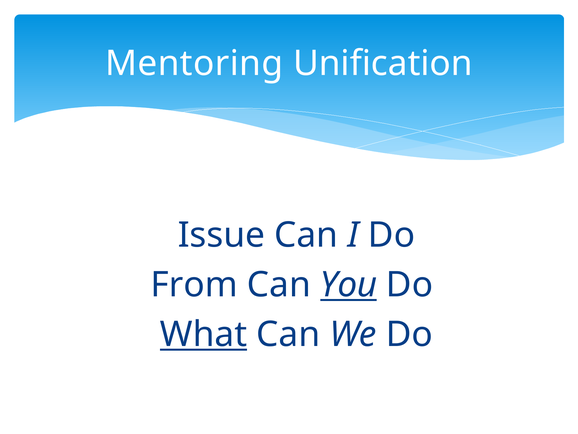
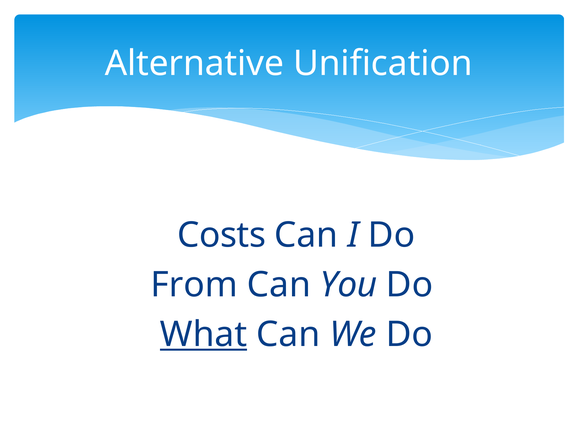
Mentoring: Mentoring -> Alternative (194, 63)
Issue: Issue -> Costs (222, 235)
You underline: present -> none (349, 285)
